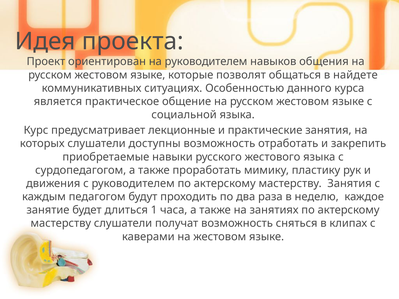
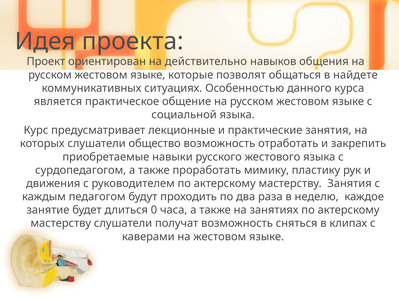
на руководителем: руководителем -> действительно (206, 62)
доступны: доступны -> общество (155, 144)
1: 1 -> 0 (154, 210)
